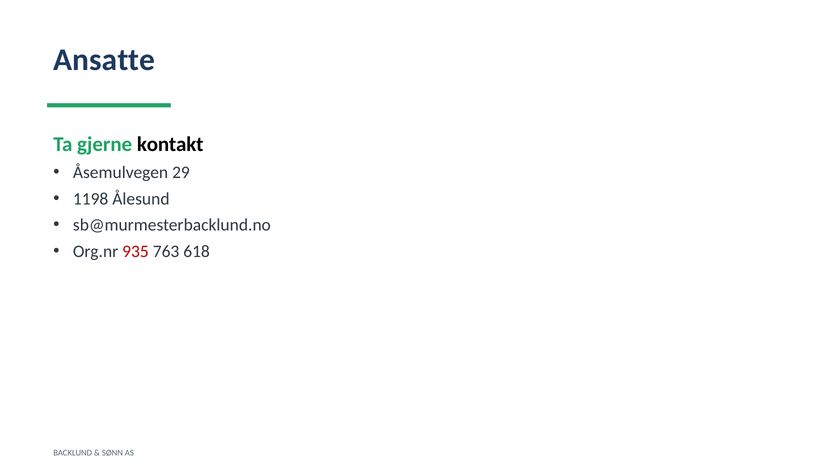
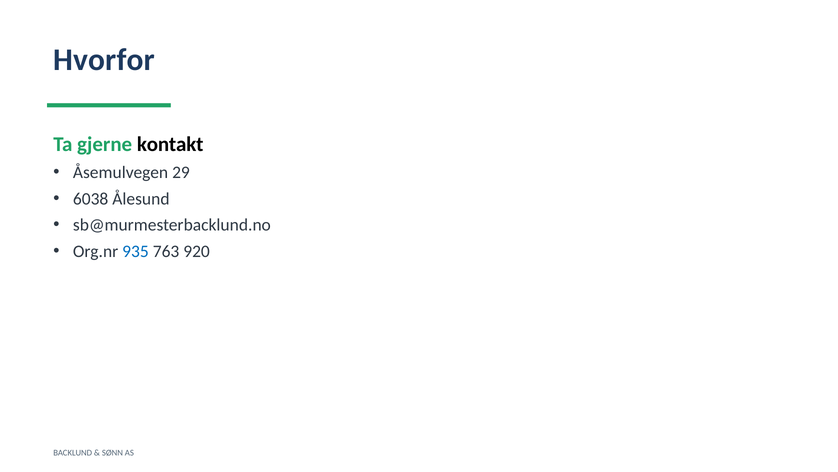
Ansatte: Ansatte -> Hvorfor (104, 60)
1198: 1198 -> 6038 (91, 199)
935 colour: red -> blue (135, 251)
618: 618 -> 920 (197, 251)
